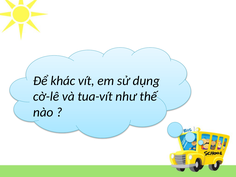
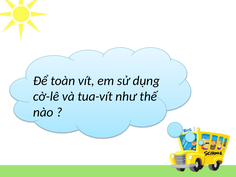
khác: khác -> toàn (63, 81)
